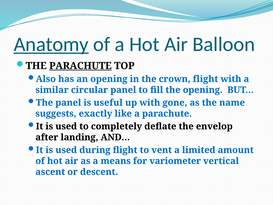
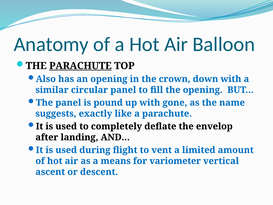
Anatomy underline: present -> none (51, 44)
crown flight: flight -> down (206, 79)
useful: useful -> pound (108, 103)
